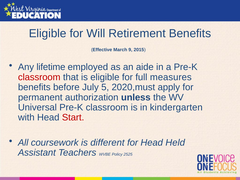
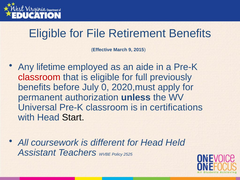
Will: Will -> File (96, 33)
measures: measures -> previously (171, 77)
5: 5 -> 0 (105, 87)
kindergarten: kindergarten -> certifications (176, 107)
Start colour: red -> black (73, 117)
